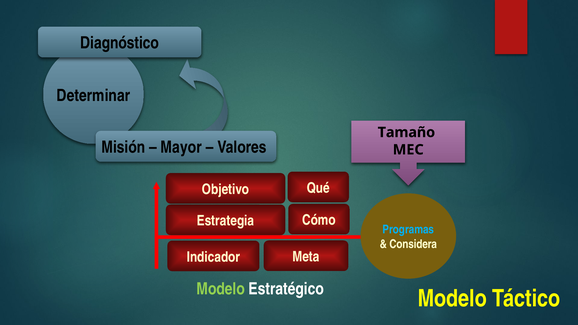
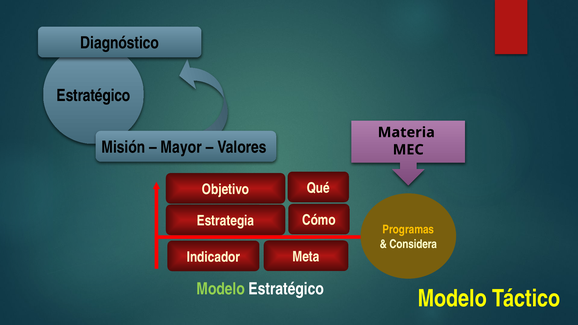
Determinar: Determinar -> Estratégico (94, 96)
Tamaño: Tamaño -> Materia (406, 132)
Programas colour: light blue -> yellow (408, 230)
